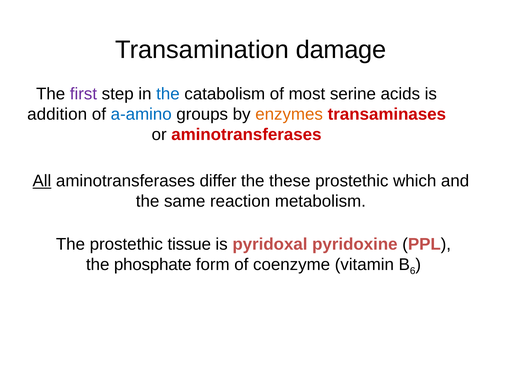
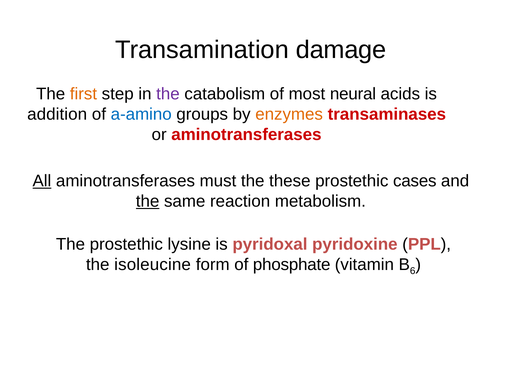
first colour: purple -> orange (83, 94)
the colour: blue -> purple (168, 94)
serine: serine -> neural (353, 94)
differ: differ -> must (218, 181)
which: which -> cases (415, 181)
the underline: none -> present (148, 201)
tissue: tissue -> lysine (189, 244)
phosphate: phosphate -> isoleucine (153, 265)
coenzyme: coenzyme -> phosphate (292, 265)
